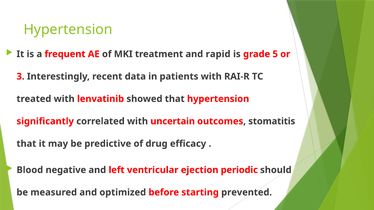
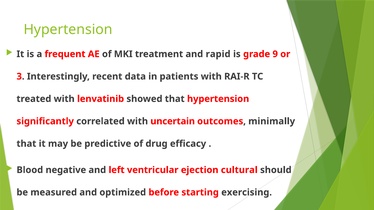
5: 5 -> 9 (275, 54)
stomatitis: stomatitis -> minimally (272, 121)
periodic: periodic -> cultural (239, 170)
prevented: prevented -> exercising (247, 193)
